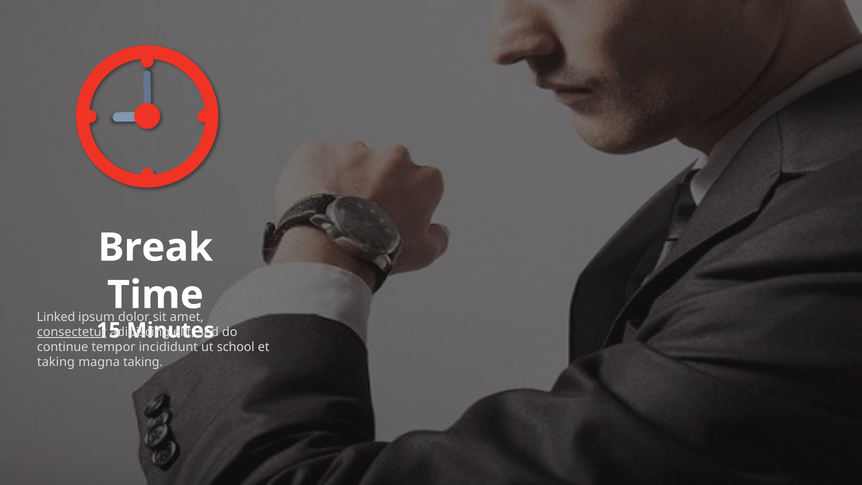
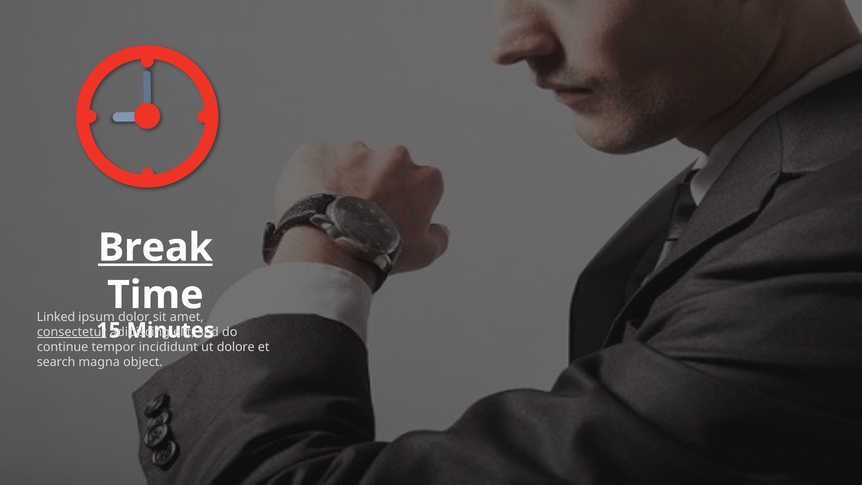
Break underline: none -> present (155, 248)
school: school -> dolore (236, 347)
taking: taking -> search (56, 362)
magna taking: taking -> object (143, 362)
